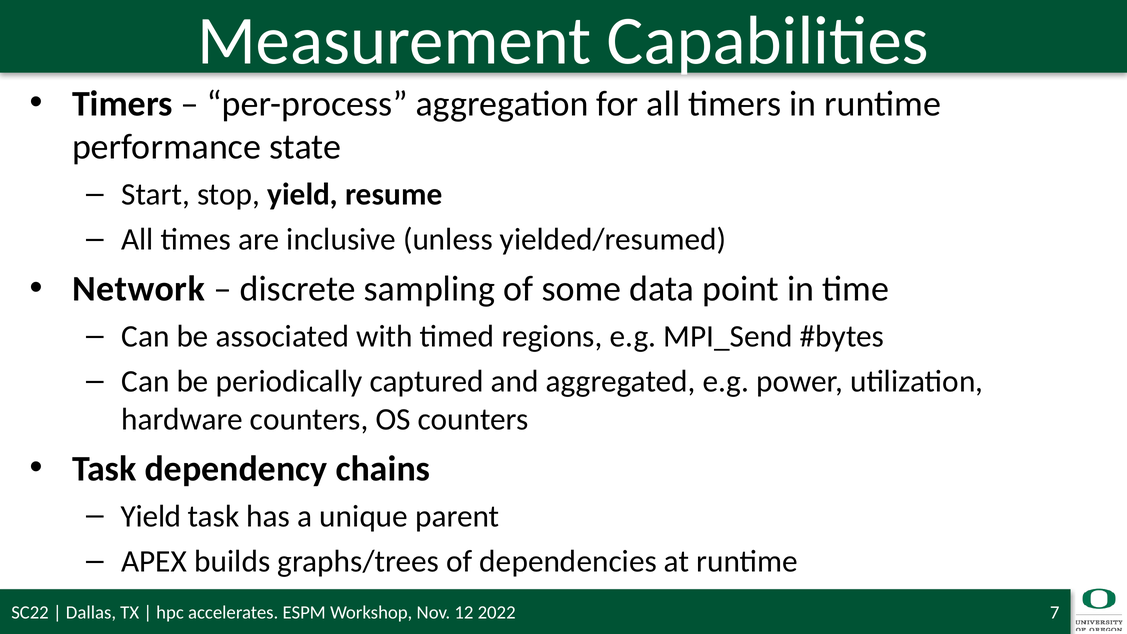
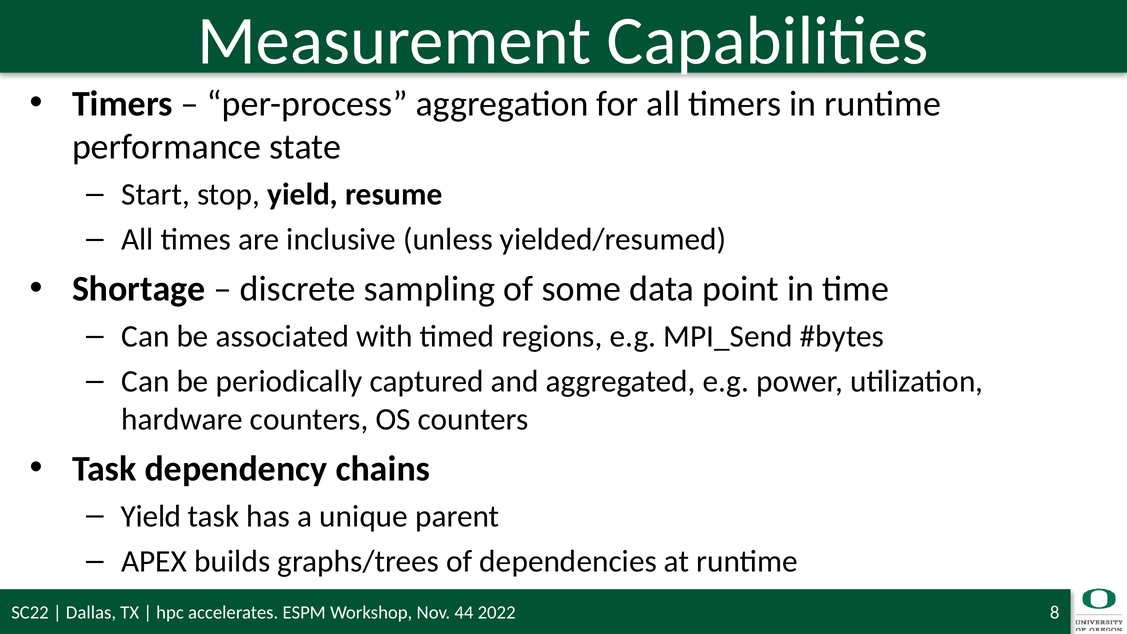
Network: Network -> Shortage (139, 289)
12: 12 -> 44 (464, 612)
7: 7 -> 8 (1055, 612)
